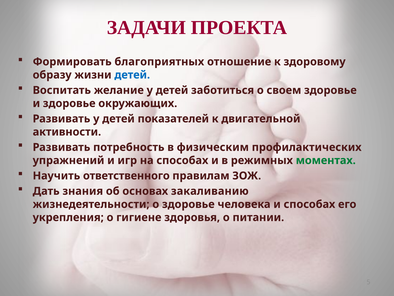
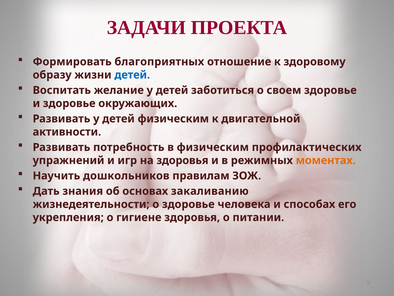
детей показателей: показателей -> физическим (173, 119)
на способах: способах -> здоровья (182, 160)
моментах colour: green -> orange (326, 160)
ответственного: ответственного -> дошкольников (126, 175)
